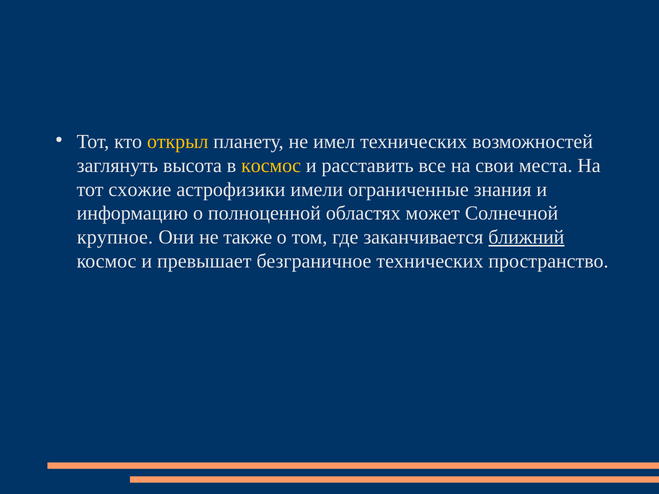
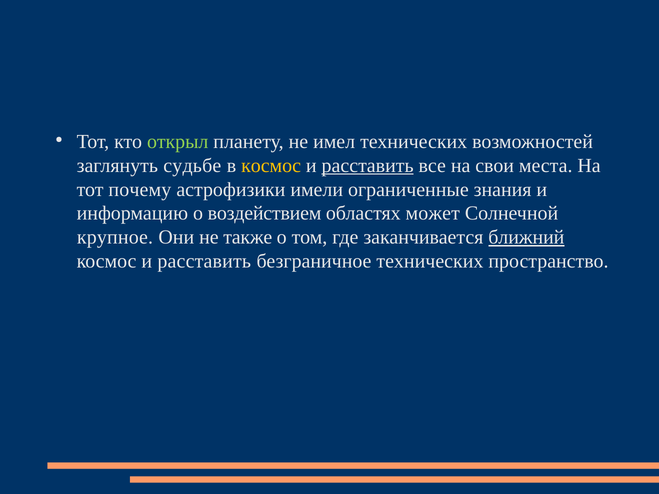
открыл colour: yellow -> light green (178, 142)
высота: высота -> судьбе (192, 166)
расставить underline: none -> present (368, 166)
схожие: схожие -> почему (140, 190)
полноценной: полноценной -> воздействием (265, 213)
превышает: превышает -> расставить (204, 261)
